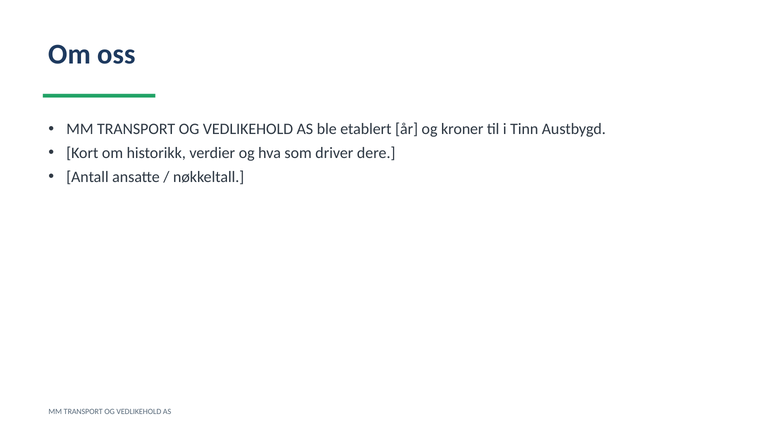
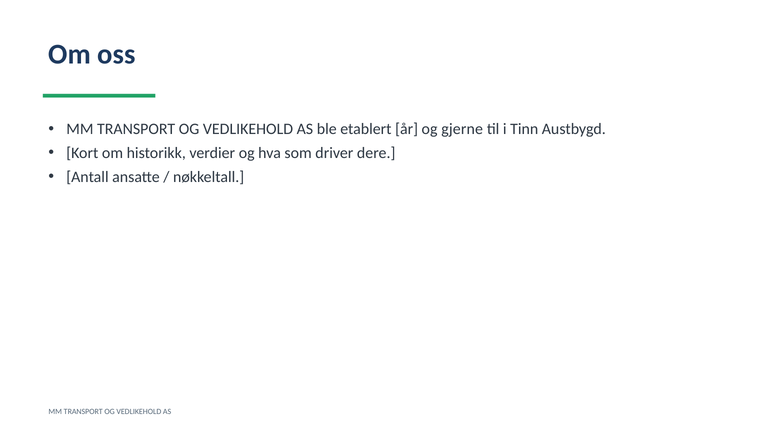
kroner: kroner -> gjerne (462, 129)
